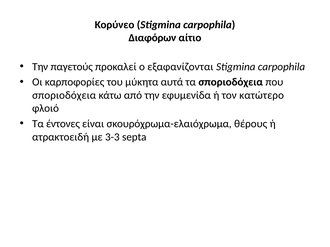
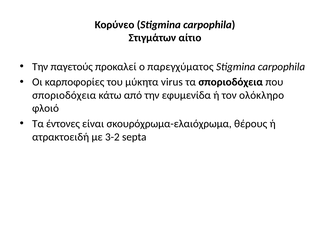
Διαφόρων: Διαφόρων -> Στιγμάτων (152, 38)
εξαφανίζονται: εξαφανίζονται -> παρεγχύματος (180, 67)
αυτά: αυτά -> virus (172, 82)
κατώτερο: κατώτερο -> ολόκληρο (262, 95)
3-3: 3-3 -> 3-2 (112, 137)
